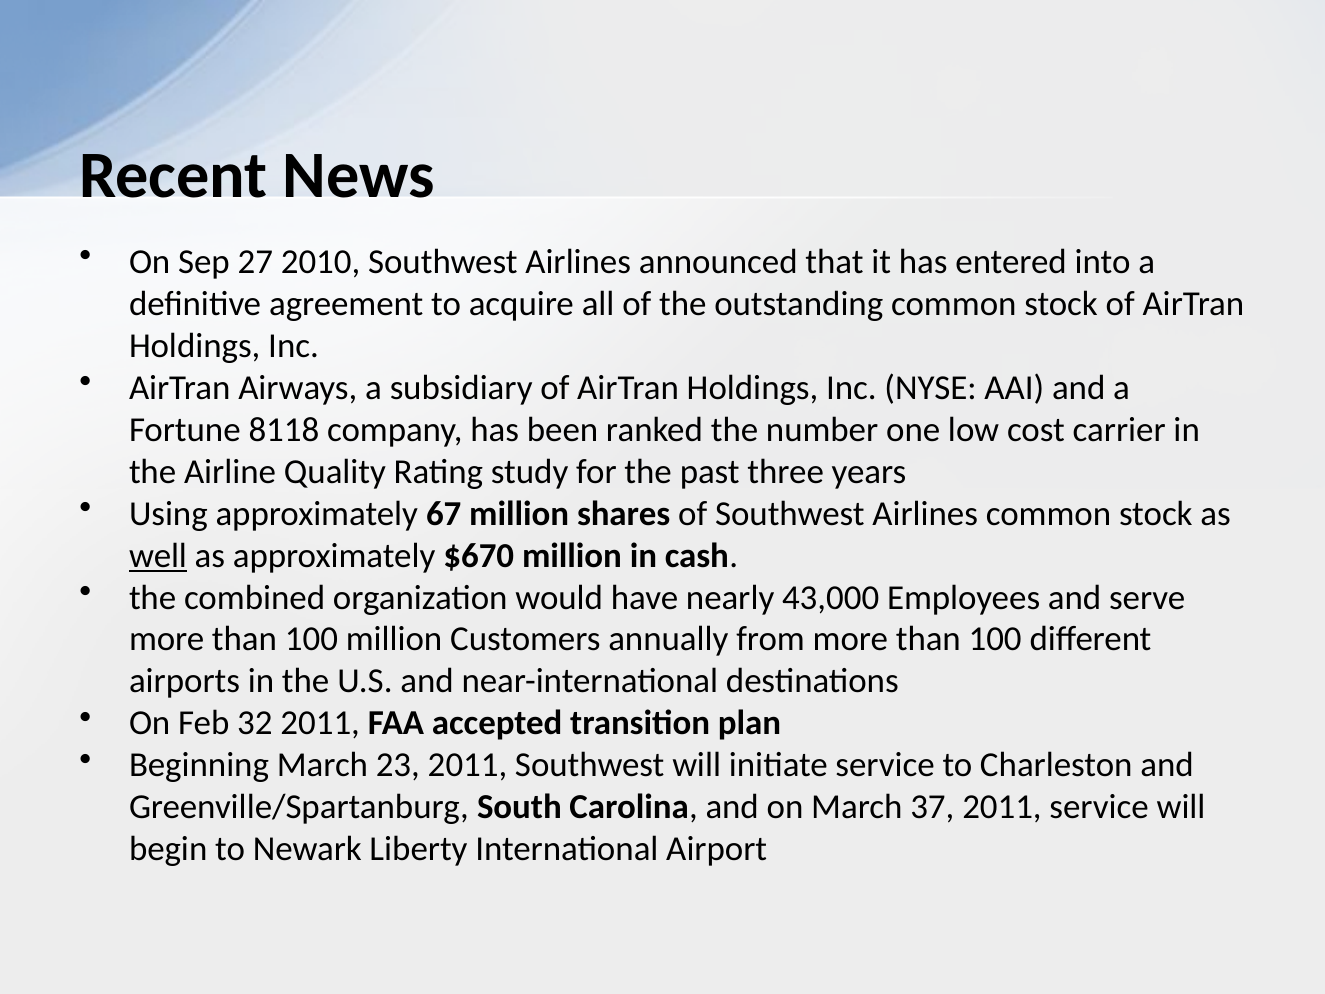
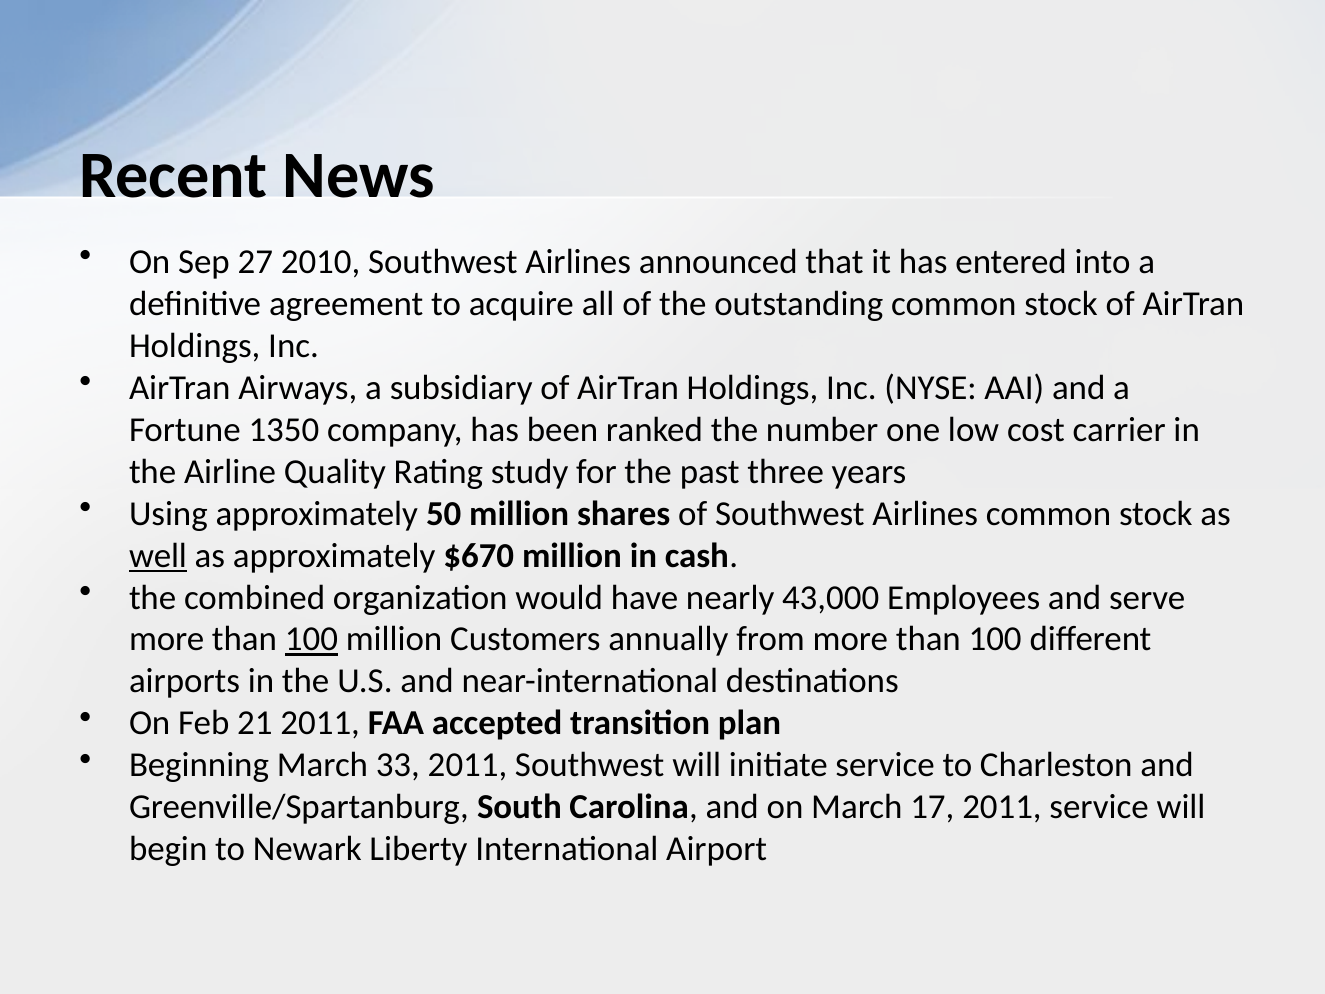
8118: 8118 -> 1350 (284, 430)
67: 67 -> 50 (444, 513)
100 underline: none -> present (311, 639)
32: 32 -> 21 (255, 723)
23: 23 -> 33 (398, 765)
37: 37 -> 17 (932, 807)
